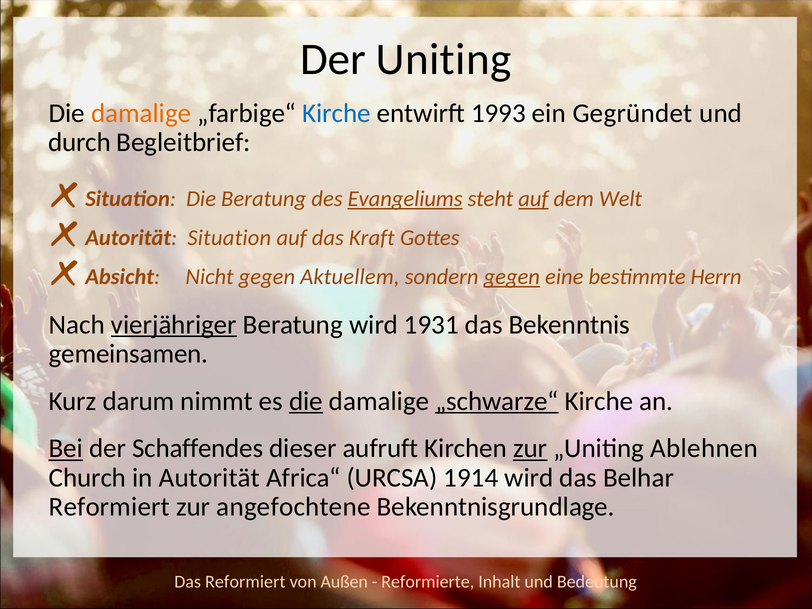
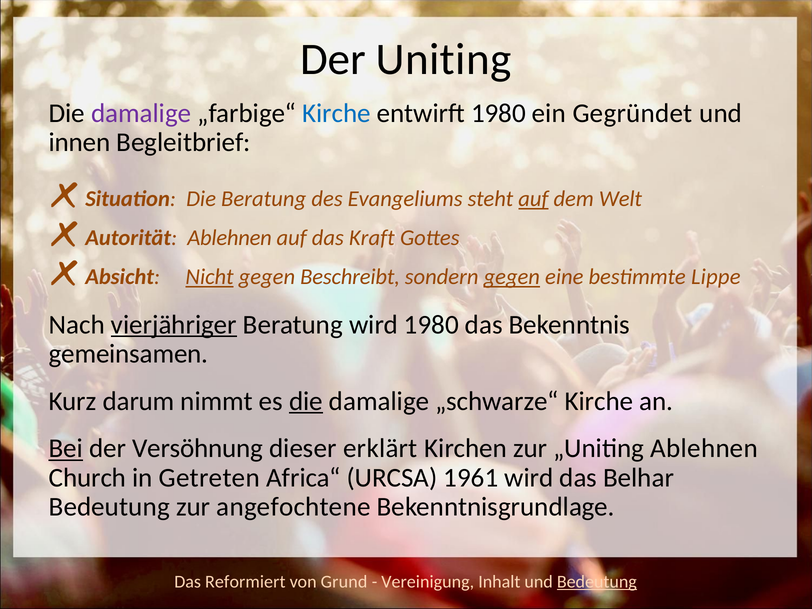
damalige colour: orange -> purple (141, 113)
entwirft 1993: 1993 -> 1980 (498, 113)
durch: durch -> innen (80, 142)
Evangeliums underline: present -> none (405, 199)
Autorität Situation: Situation -> Ablehnen (230, 238)
Nicht underline: none -> present (210, 277)
Aktuellem: Aktuellem -> Beschreibt (350, 277)
Herrn: Herrn -> Lippe (716, 277)
wird 1931: 1931 -> 1980 (431, 325)
„schwarze“ underline: present -> none (497, 401)
Schaffendes: Schaffendes -> Versöhnung (198, 448)
aufruft: aufruft -> erklärt (380, 448)
zur underline: present -> none (530, 448)
in Autorität: Autorität -> Getreten (209, 478)
1914: 1914 -> 1961 (471, 478)
Reformiert: Reformiert -> Bedeutung (109, 507)
Außen: Außen -> Grund (344, 582)
Reformierte: Reformierte -> Vereinigung (428, 582)
Bedeutung underline: none -> present (597, 582)
